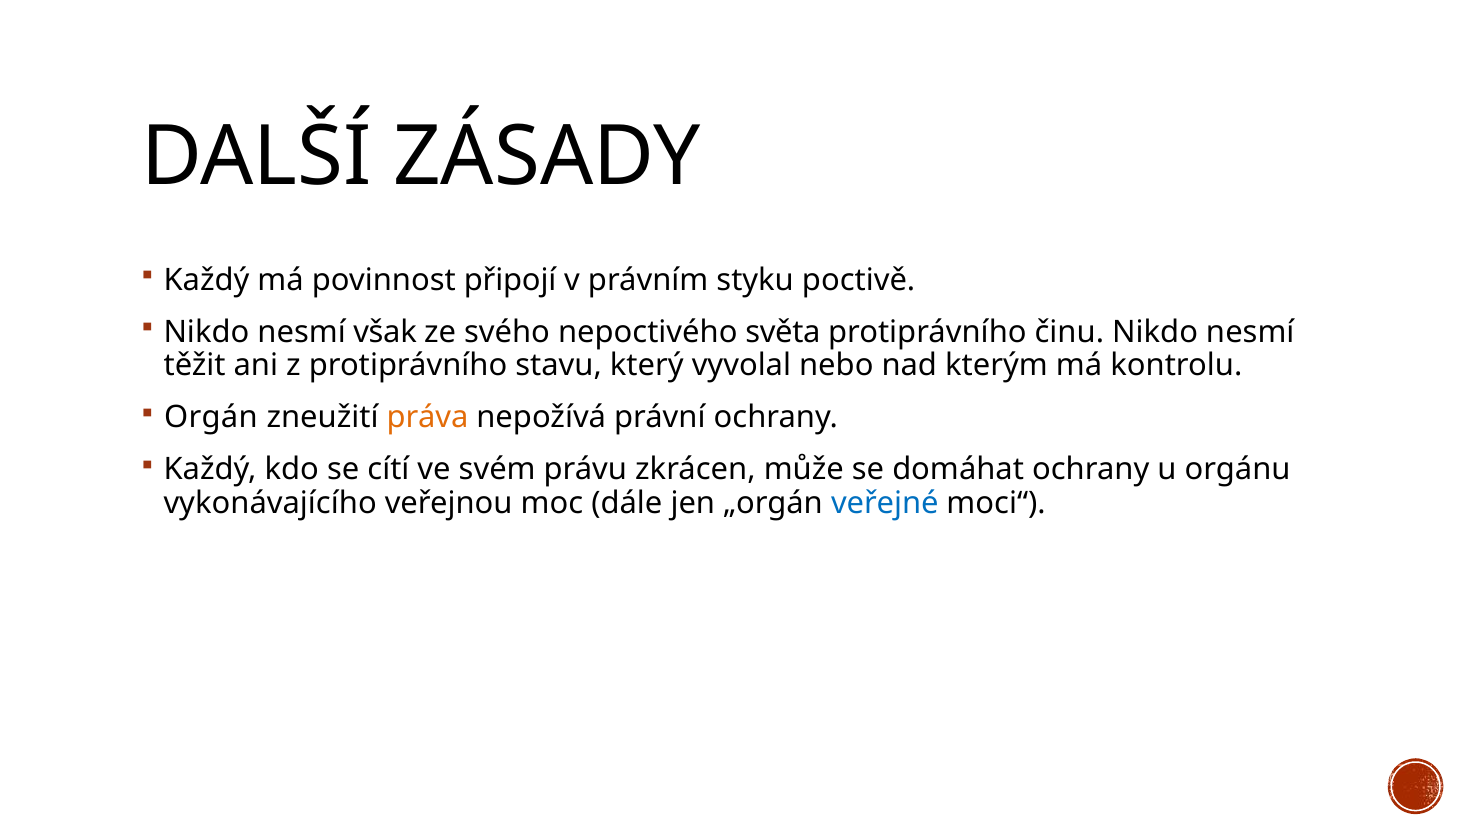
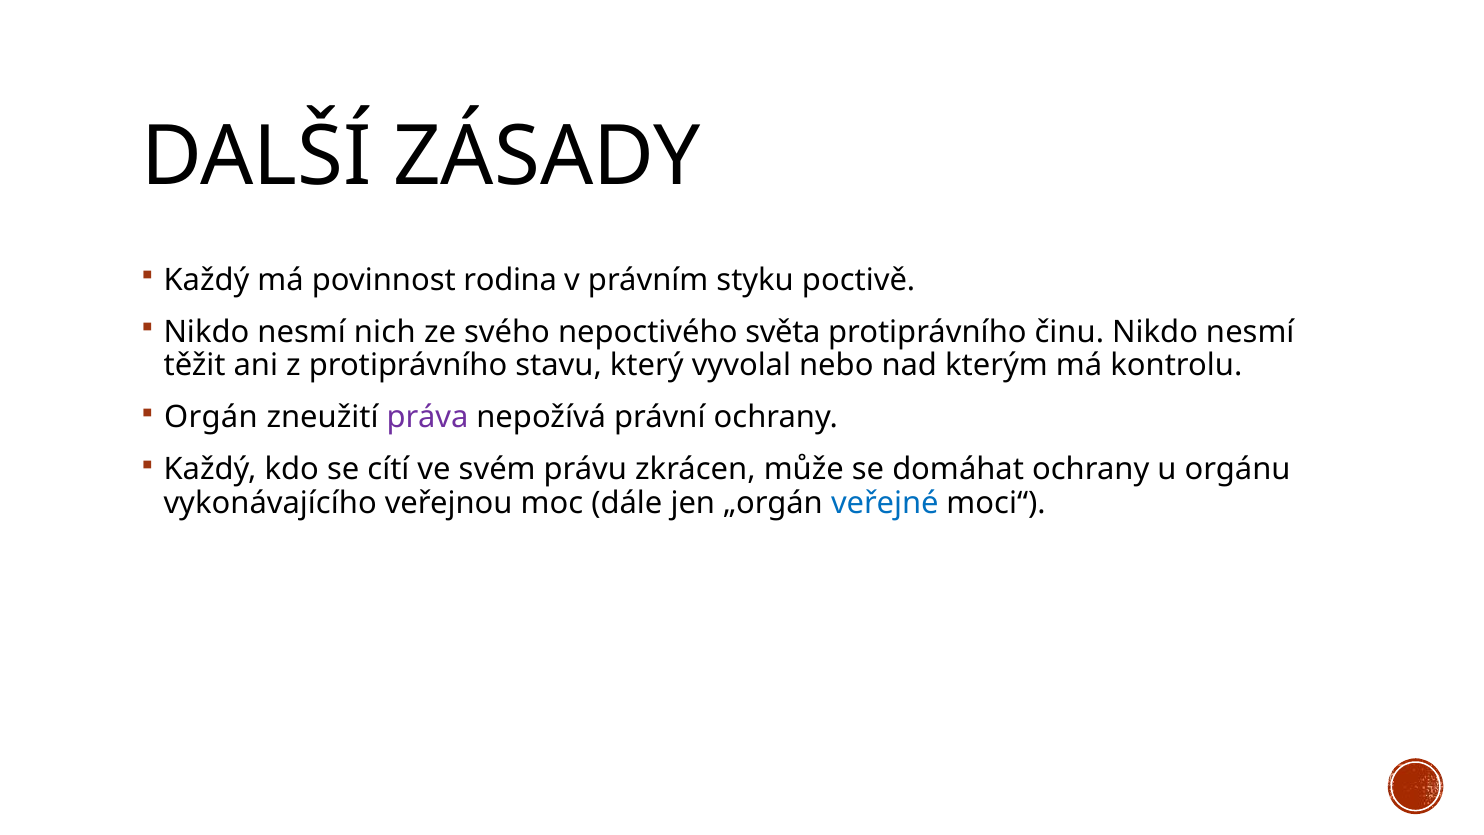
připojí: připojí -> rodina (510, 280)
však: však -> nich (385, 332)
práva colour: orange -> purple (428, 418)
